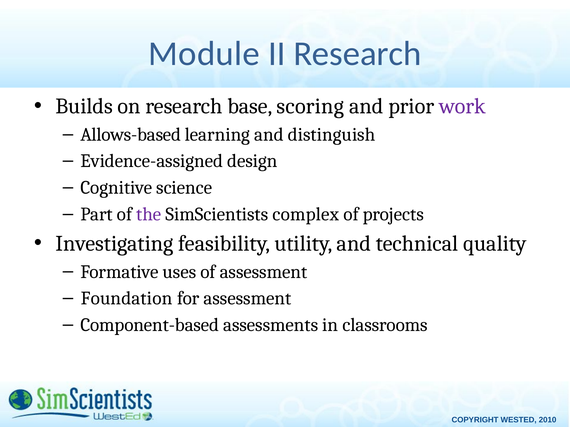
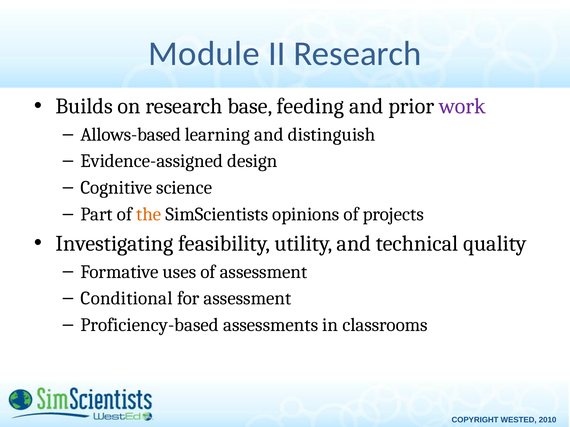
scoring: scoring -> feeding (310, 106)
the colour: purple -> orange (149, 214)
complex: complex -> opinions (306, 214)
Foundation: Foundation -> Conditional (127, 299)
Component-based: Component-based -> Proficiency-based (150, 325)
